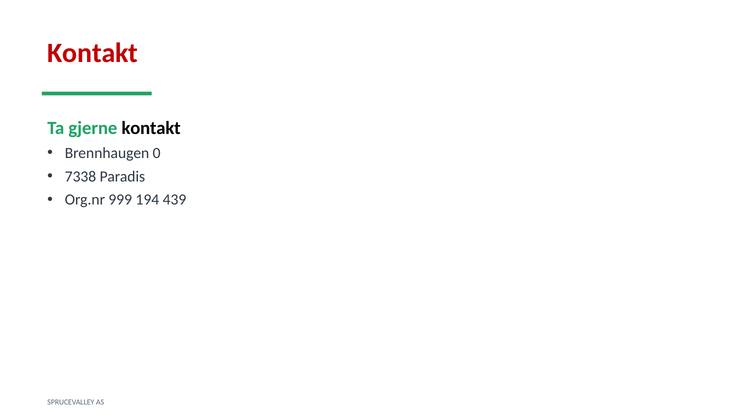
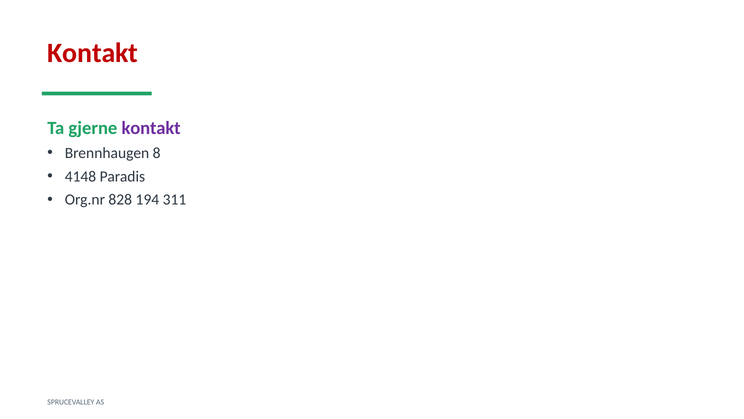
kontakt colour: black -> purple (151, 128)
0: 0 -> 8 (157, 153)
7338: 7338 -> 4148 (80, 176)
999: 999 -> 828 (120, 200)
439: 439 -> 311 (175, 200)
